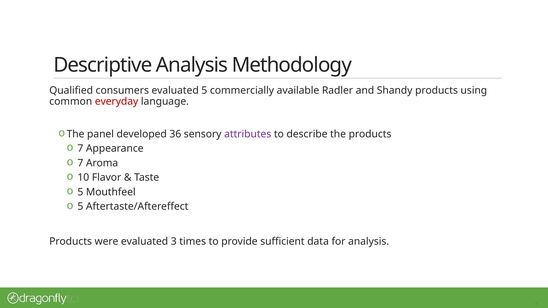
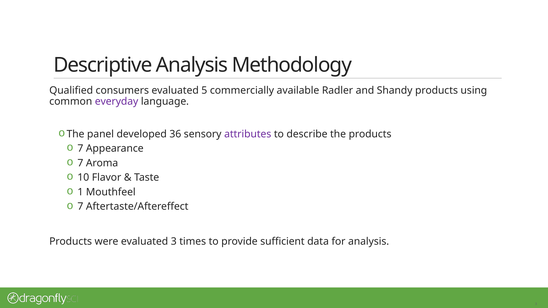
everyday colour: red -> purple (117, 102)
5: 5 -> 1 (80, 192)
5: 5 -> 7 (80, 207)
